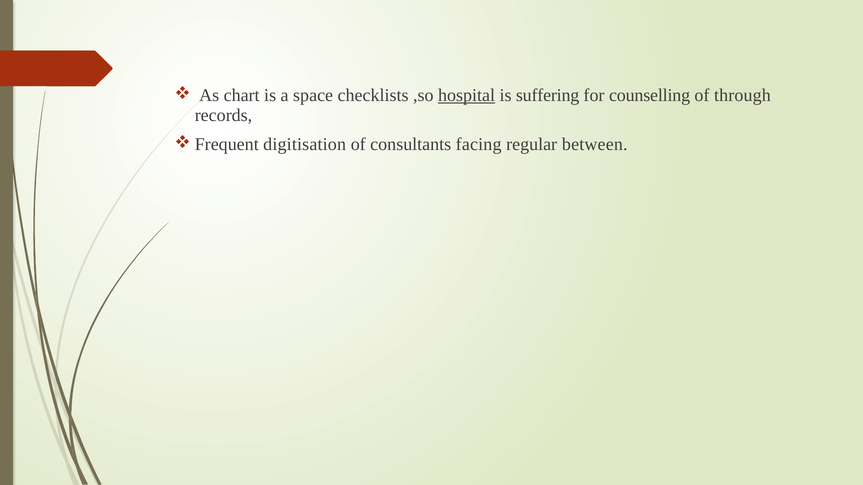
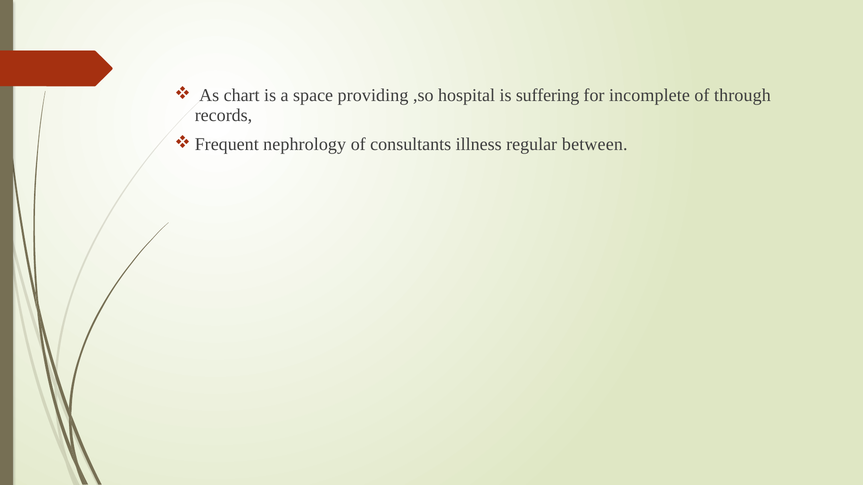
checklists: checklists -> providing (373, 95)
hospital underline: present -> none (467, 95)
counselling: counselling -> incomplete (649, 95)
digitisation: digitisation -> nephrology (305, 144)
facing: facing -> illness (479, 144)
